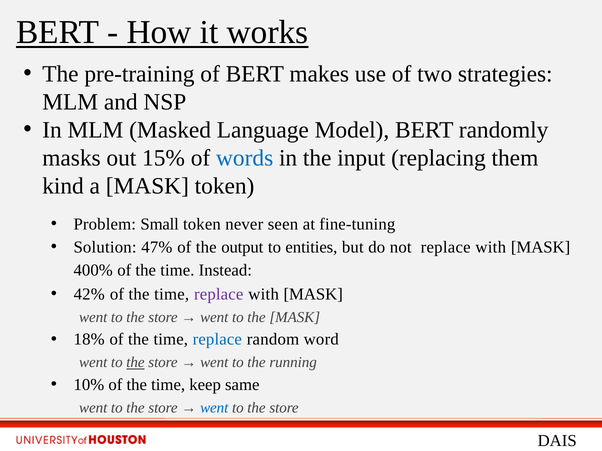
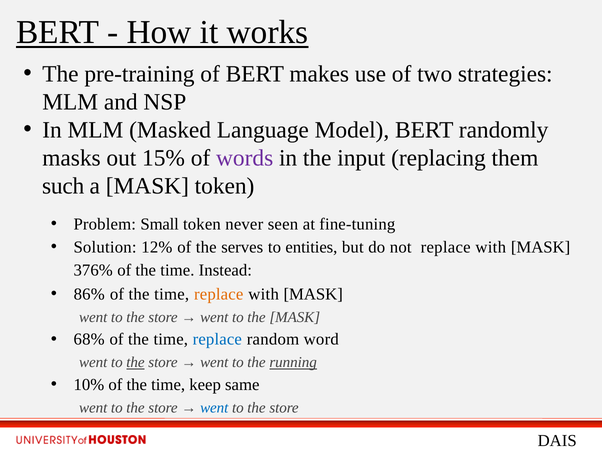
words colour: blue -> purple (245, 158)
kind: kind -> such (63, 186)
47%: 47% -> 12% (157, 248)
output: output -> serves (242, 248)
400%: 400% -> 376% (93, 271)
42%: 42% -> 86% (89, 295)
replace colour: purple -> orange (219, 295)
18%: 18% -> 68% (89, 340)
running underline: none -> present (293, 363)
